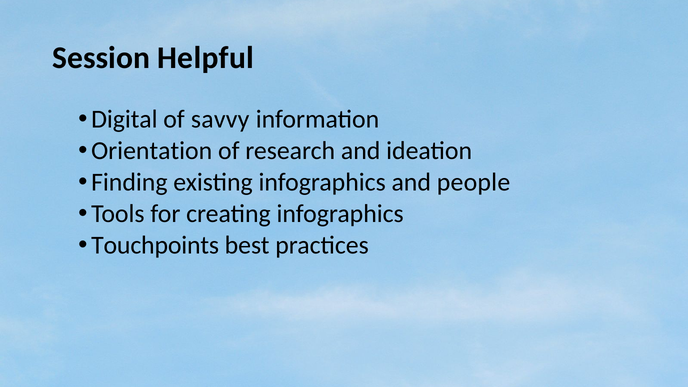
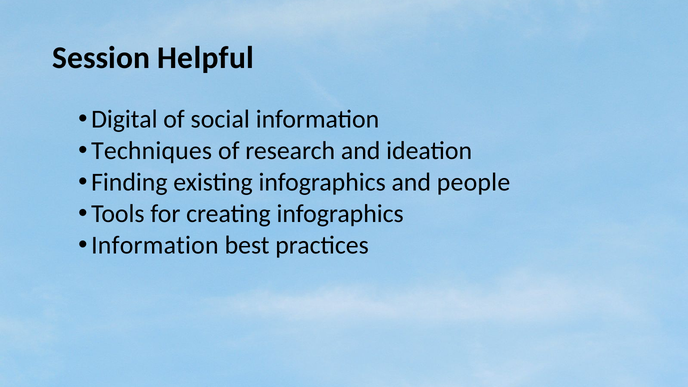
savvy: savvy -> social (220, 119)
Orientation: Orientation -> Techniques (152, 151)
Touchpoints: Touchpoints -> Information (155, 245)
